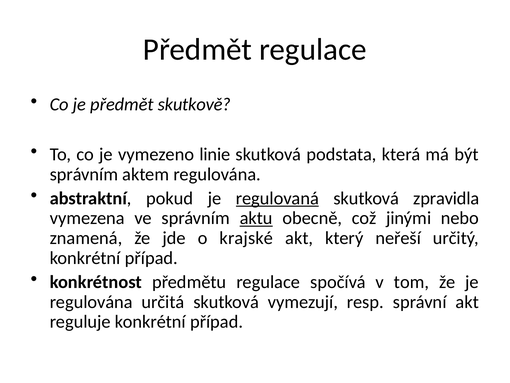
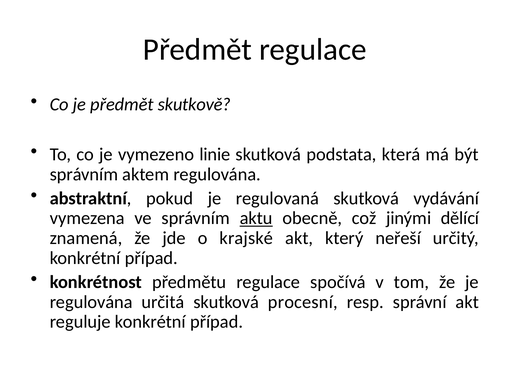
regulovaná underline: present -> none (277, 198)
zpravidla: zpravidla -> vydávání (446, 198)
nebo: nebo -> dělící (460, 218)
vymezují: vymezují -> procesní (303, 302)
